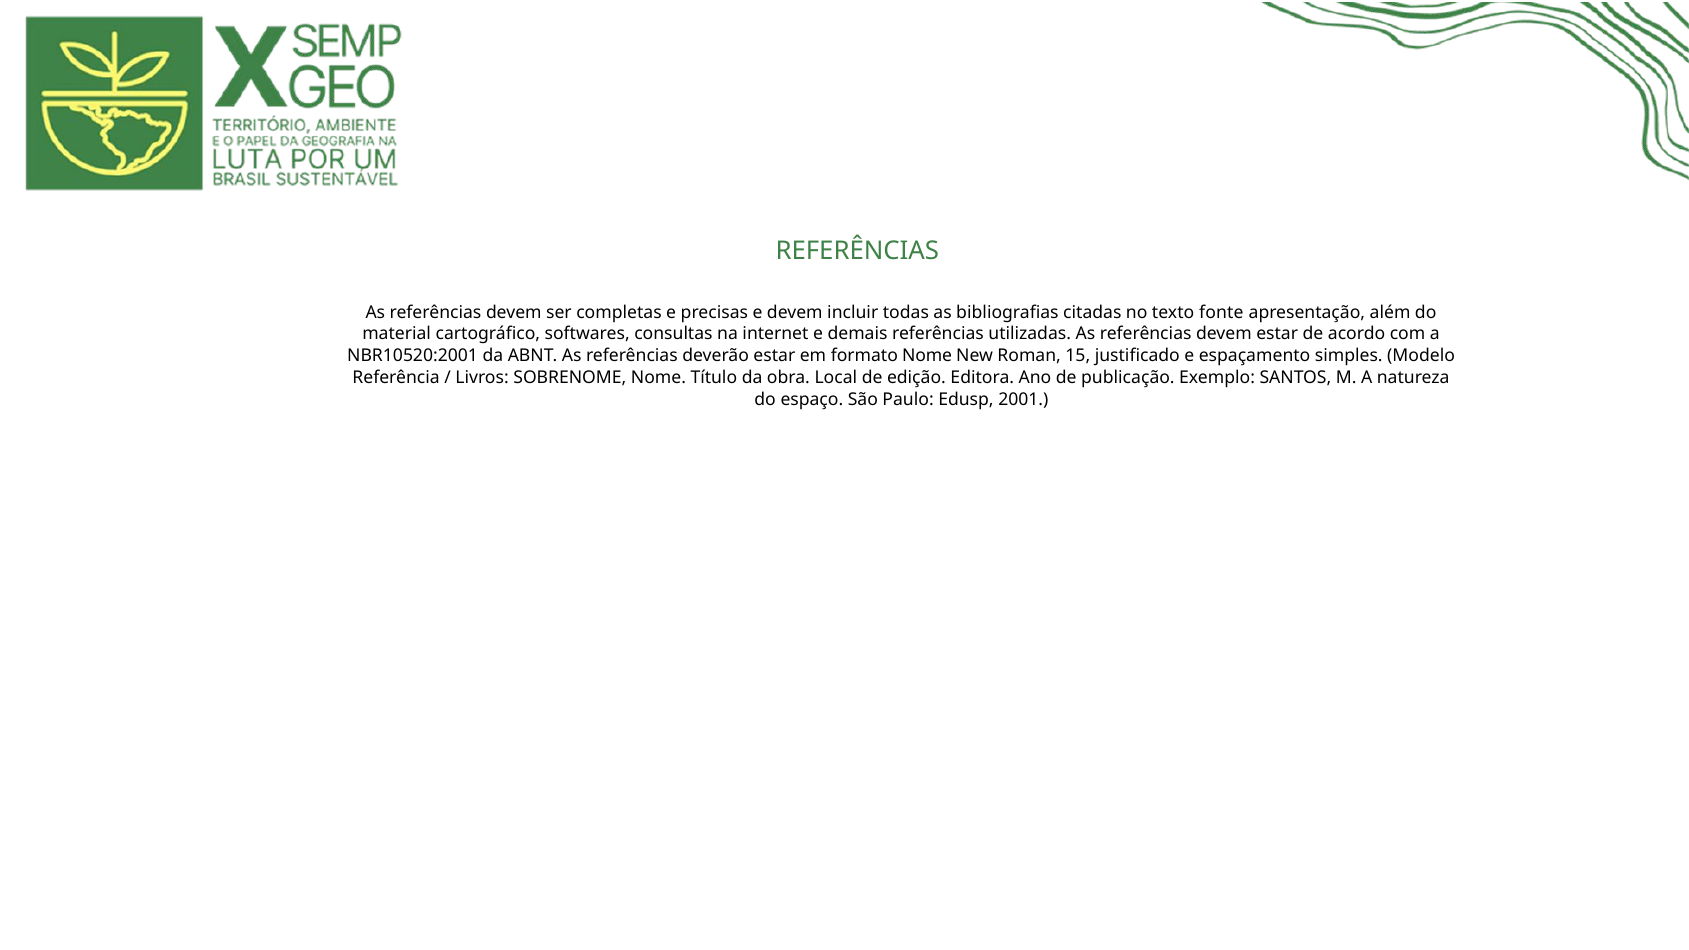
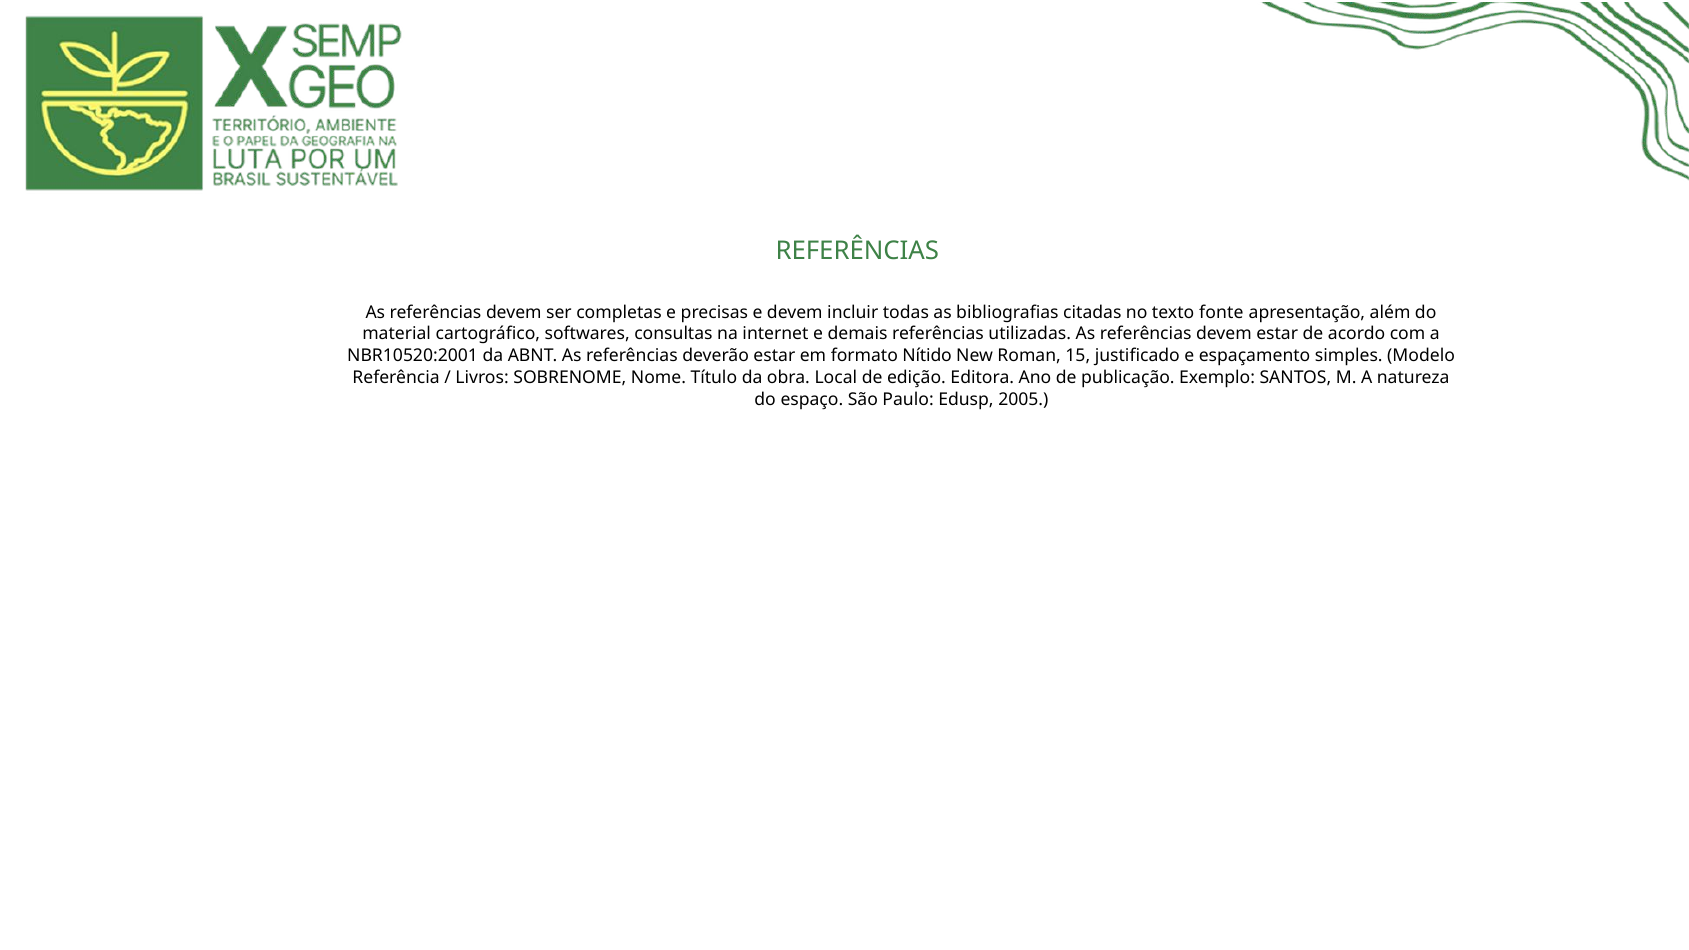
formato Nome: Nome -> Nítido (927, 356)
2001: 2001 -> 2005 (1023, 400)
